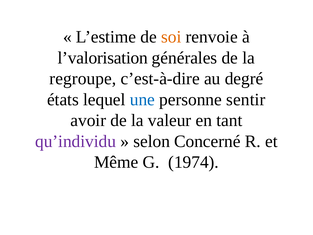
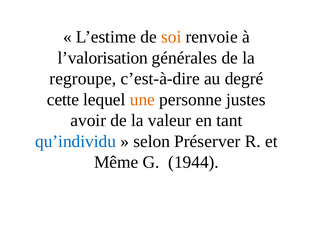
états: états -> cette (63, 99)
une colour: blue -> orange (142, 99)
sentir: sentir -> justes (246, 99)
qu’individu colour: purple -> blue (76, 141)
Concerné: Concerné -> Préserver (207, 141)
1974: 1974 -> 1944 (194, 162)
